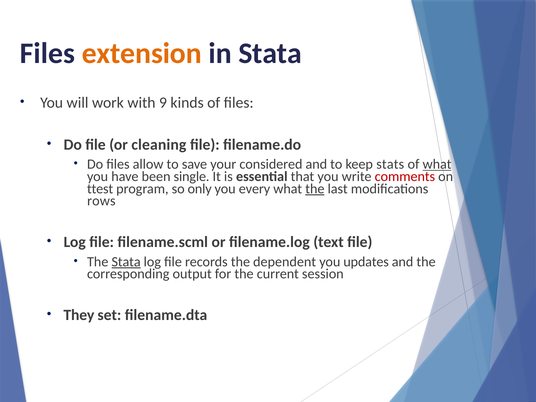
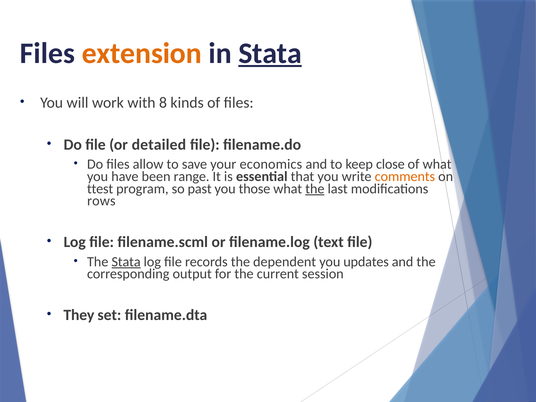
Stata underline: none -> present (270, 53)
9: 9 -> 8 (163, 103)
cleaning: cleaning -> detailed (159, 145)
considered: considered -> economics (271, 164)
stats: stats -> close (390, 164)
what underline: present -> none (437, 164)
single: single -> range (192, 177)
comments colour: red -> orange (405, 177)
only: only -> past (200, 189)
every: every -> those (255, 189)
